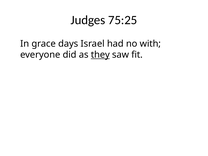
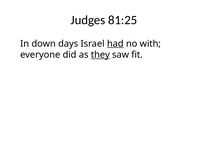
75:25: 75:25 -> 81:25 (123, 20)
grace: grace -> down (44, 44)
had underline: none -> present (115, 44)
